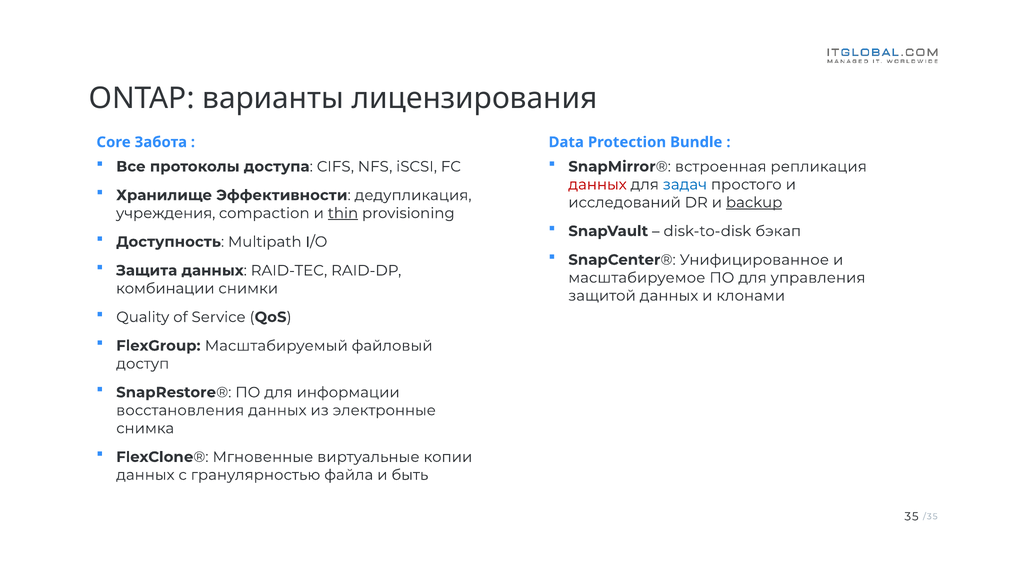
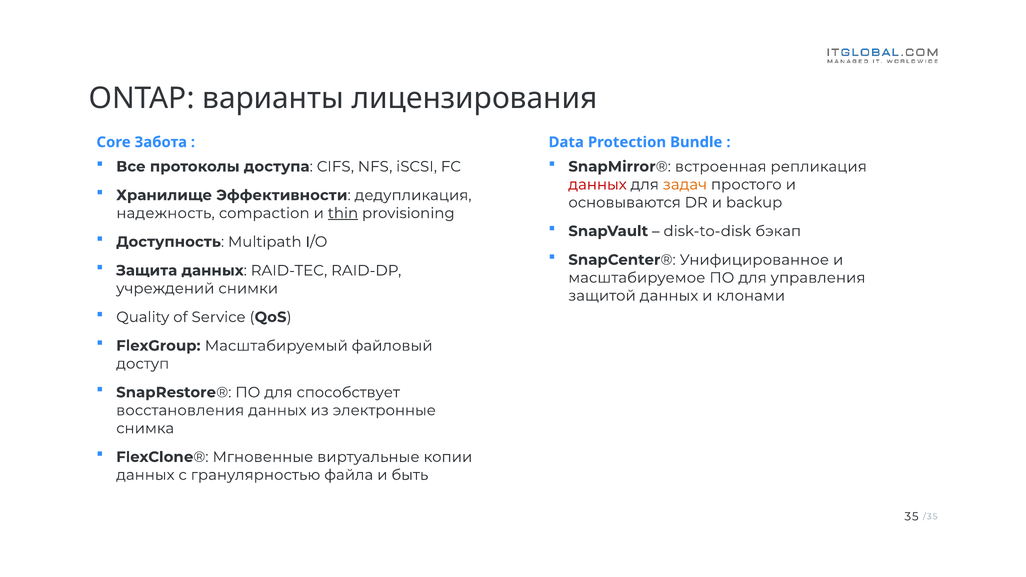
задач colour: blue -> orange (685, 185)
исследований: исследований -> основываются (625, 203)
backup underline: present -> none (754, 203)
учреждения: учреждения -> надежность (166, 213)
комбинации: комбинации -> учреждений (165, 289)
информации: информации -> способствует (348, 392)
